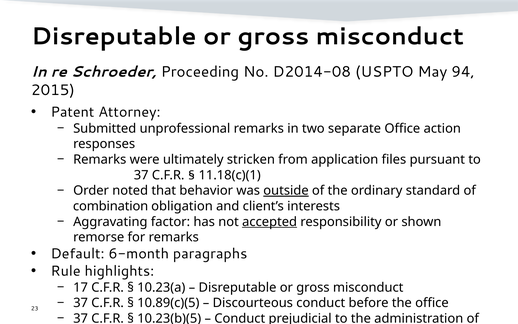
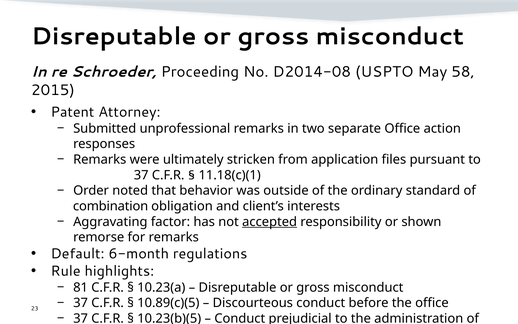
94: 94 -> 58 (463, 72)
outside underline: present -> none (286, 190)
paragraphs: paragraphs -> regulations (210, 254)
17: 17 -> 81 (81, 287)
